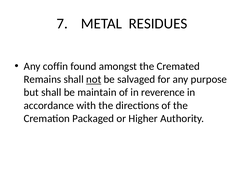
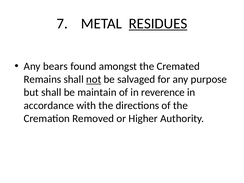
RESIDUES underline: none -> present (158, 24)
coffin: coffin -> bears (55, 66)
Packaged: Packaged -> Removed (93, 118)
